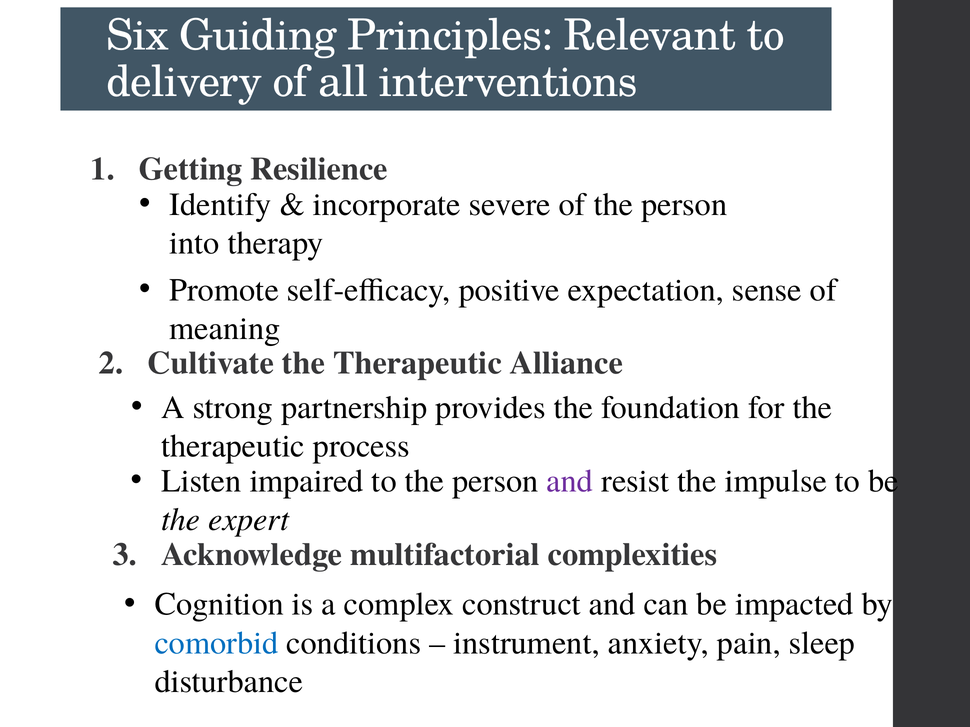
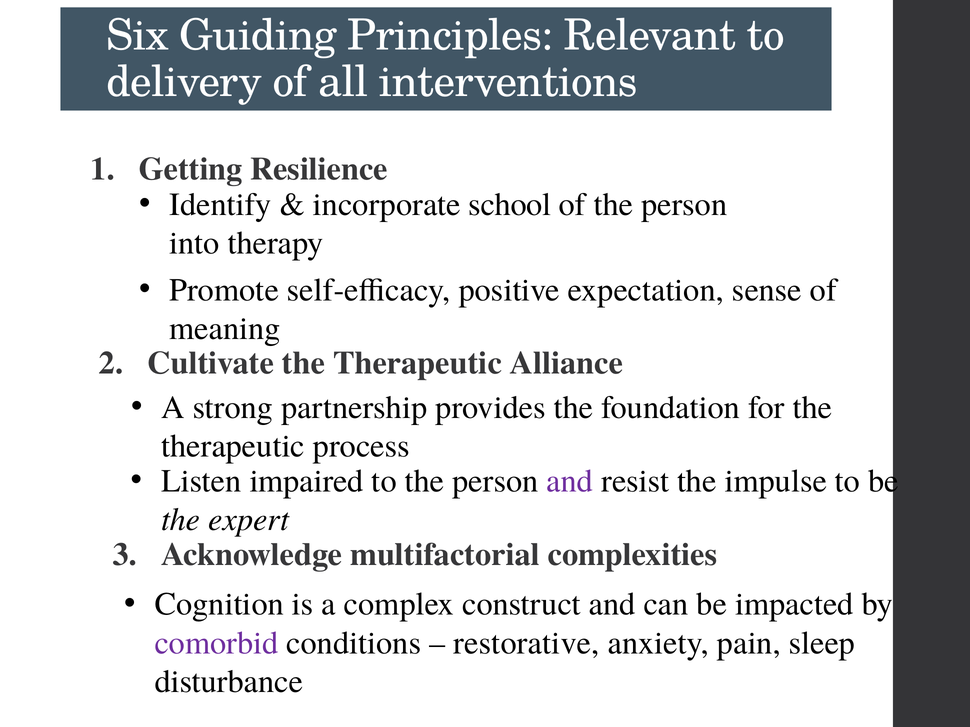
severe: severe -> school (510, 205)
comorbid colour: blue -> purple (216, 643)
instrument: instrument -> restorative (526, 643)
